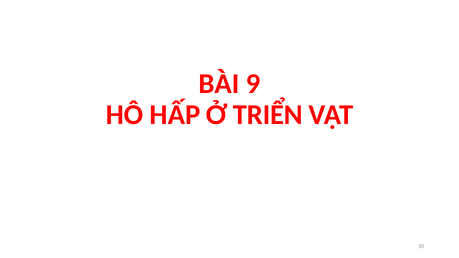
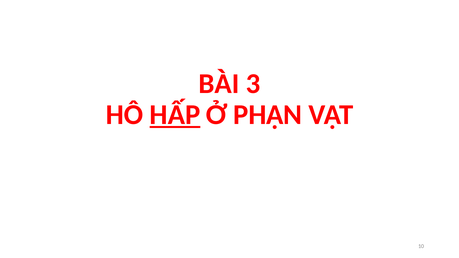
9: 9 -> 3 (253, 84)
HẤP underline: none -> present (175, 115)
TRIỂN: TRIỂN -> PHẬN (268, 115)
